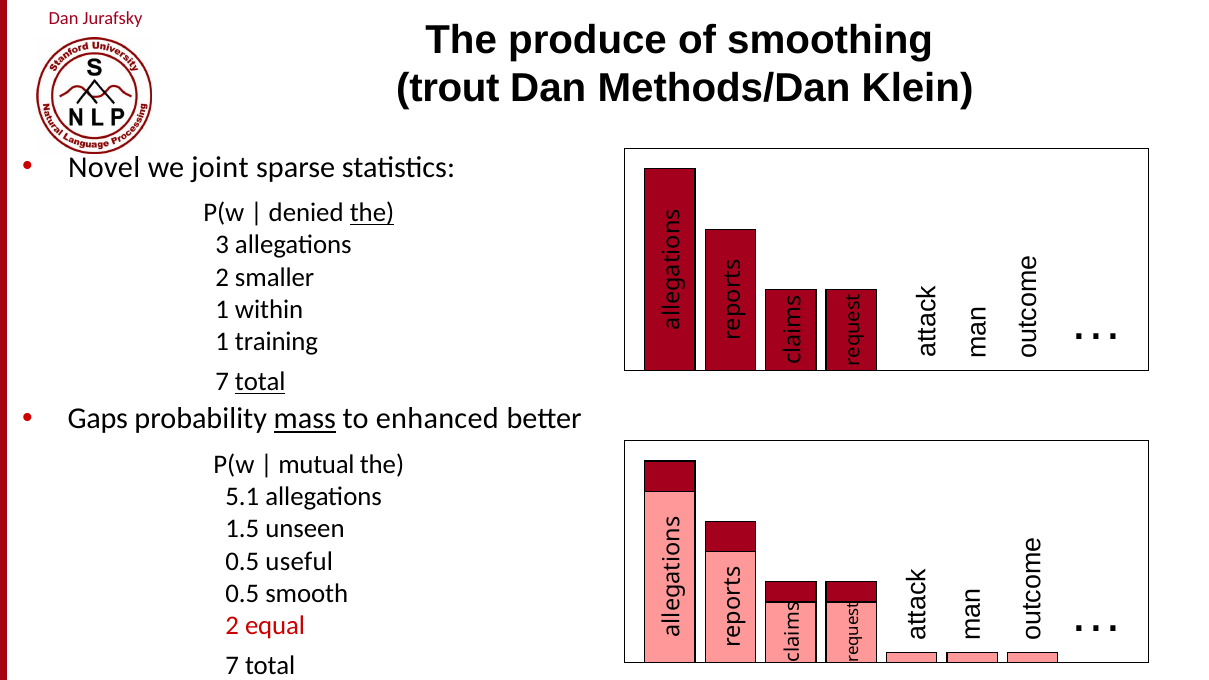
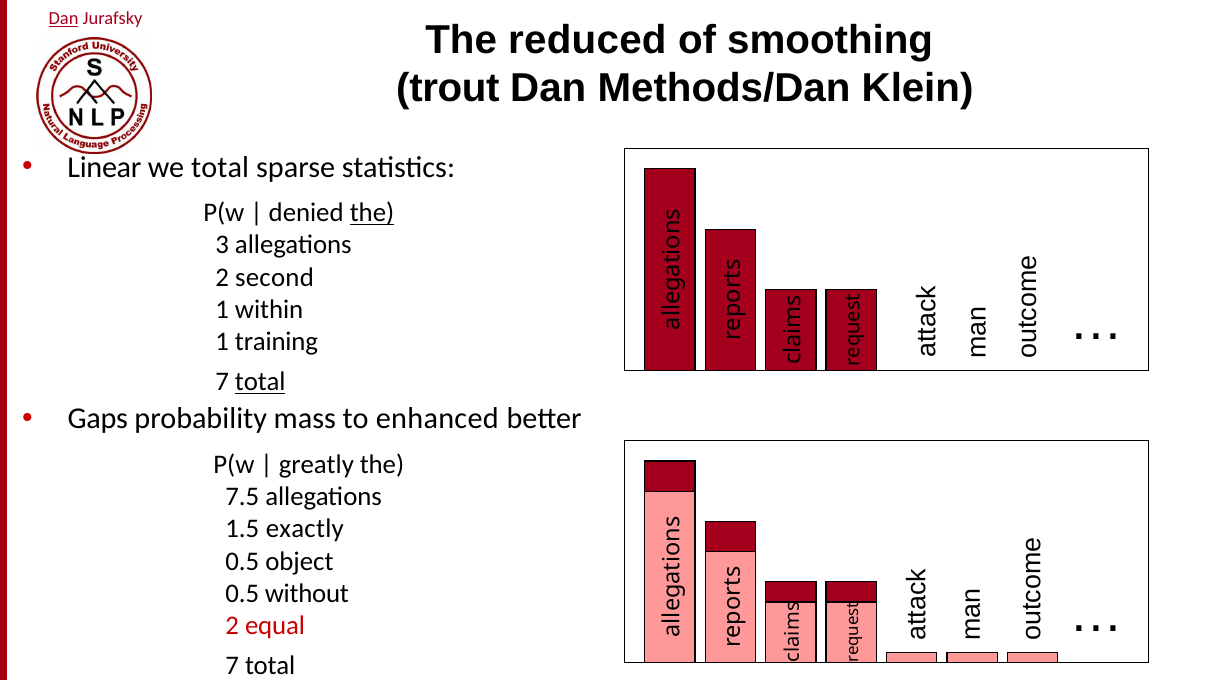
Dan underline: none -> present (64, 19)
produce: produce -> reduced (587, 40)
Novel: Novel -> Linear (104, 167)
we joint: joint -> total (220, 167)
smaller: smaller -> second (274, 277)
mass underline: present -> none (305, 419)
mutual: mutual -> greatly (316, 465)
5.1: 5.1 -> 7.5 (242, 497)
unseen: unseen -> exactly (305, 529)
useful: useful -> object (299, 561)
smooth: smooth -> without (307, 594)
